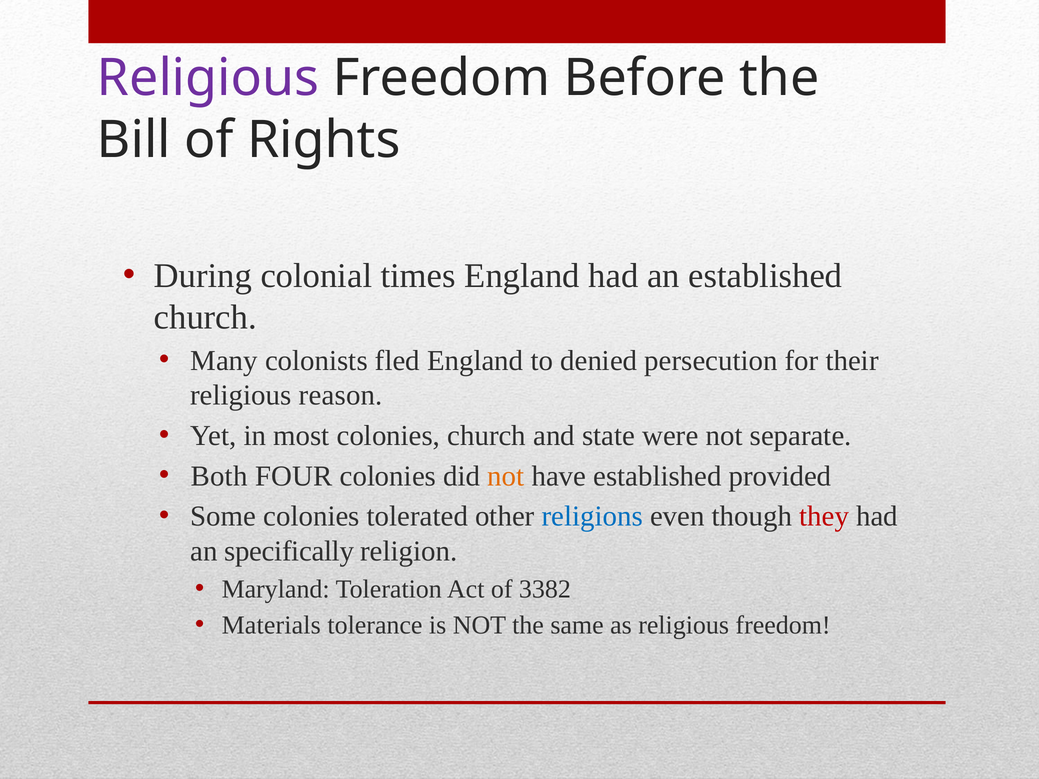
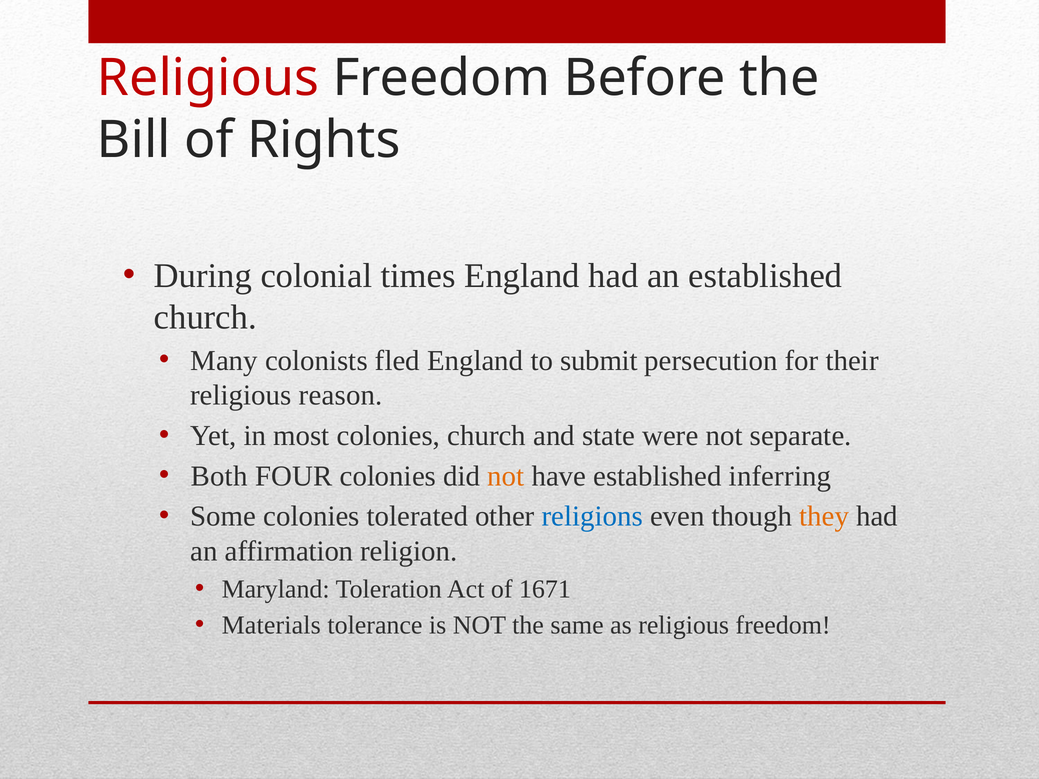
Religious colour: purple -> red (208, 78)
denied: denied -> submit (599, 361)
provided: provided -> inferring (780, 476)
they colour: red -> orange (824, 517)
specifically: specifically -> affirmation (289, 551)
3382: 3382 -> 1671 (545, 589)
